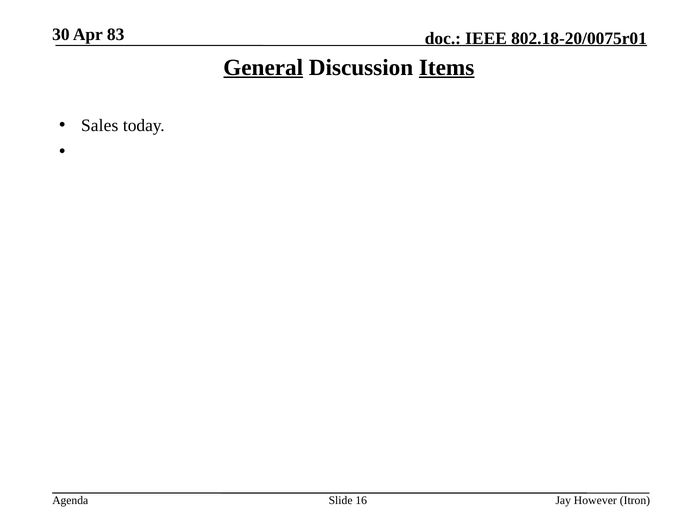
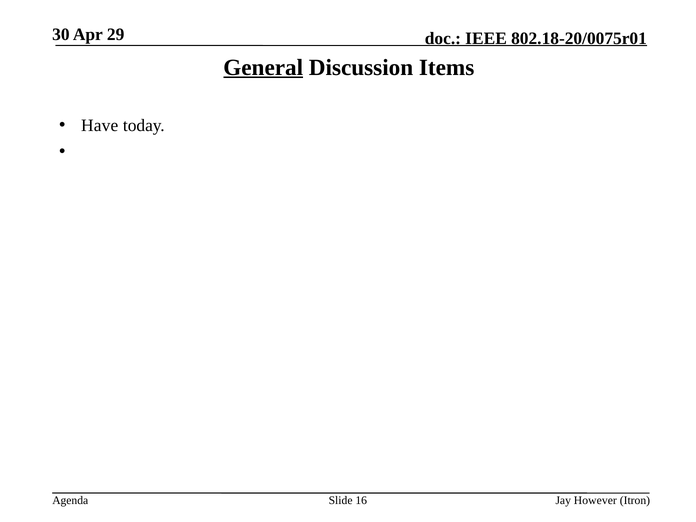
83: 83 -> 29 (116, 35)
Items underline: present -> none (447, 67)
Sales: Sales -> Have (100, 125)
